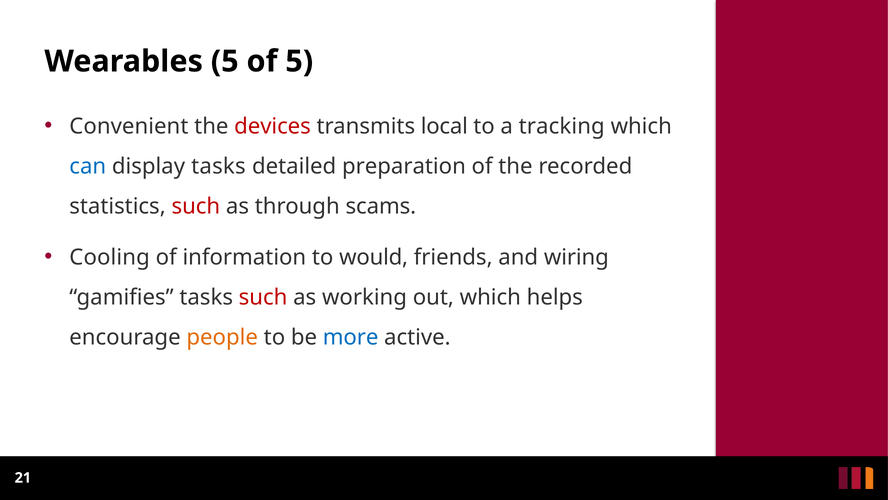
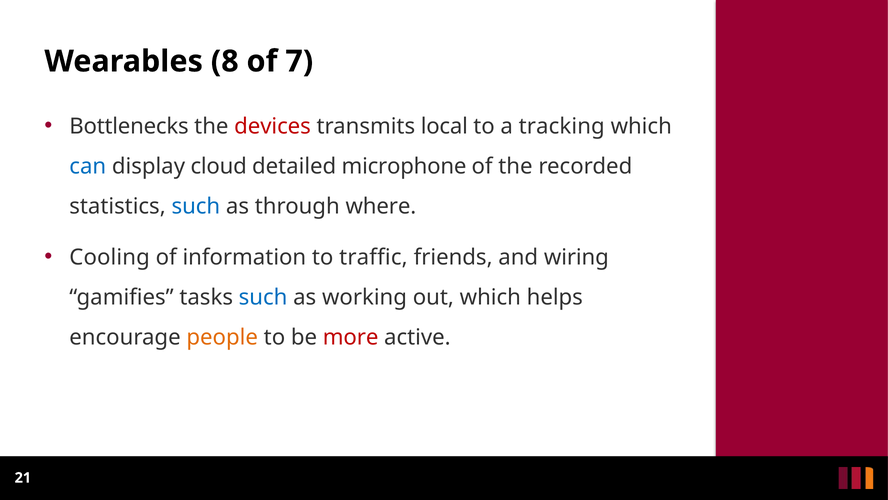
Wearables 5: 5 -> 8 (225, 61)
of 5: 5 -> 7 (299, 61)
Convenient: Convenient -> Bottlenecks (129, 126)
display tasks: tasks -> cloud (219, 166)
preparation: preparation -> microphone (404, 166)
such colour: red -> blue (196, 206)
scams: scams -> where (381, 206)
would: would -> traffic (373, 257)
such colour: red -> blue (263, 297)
more colour: blue -> red (351, 337)
